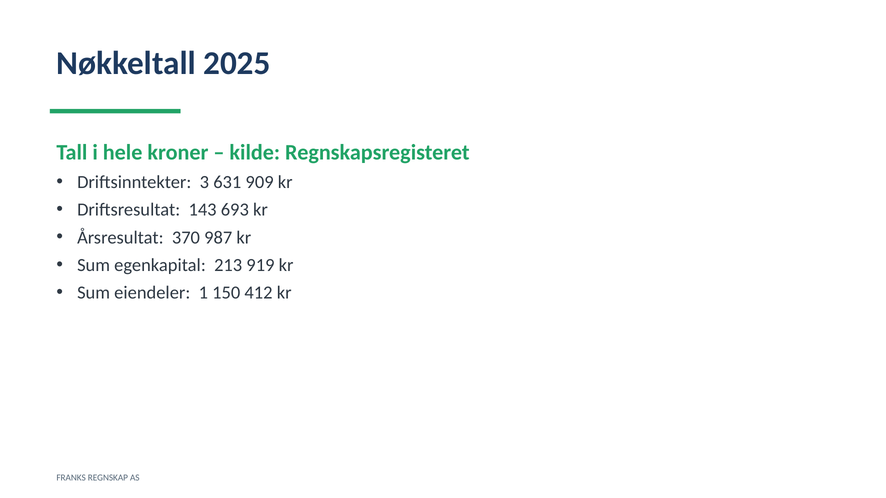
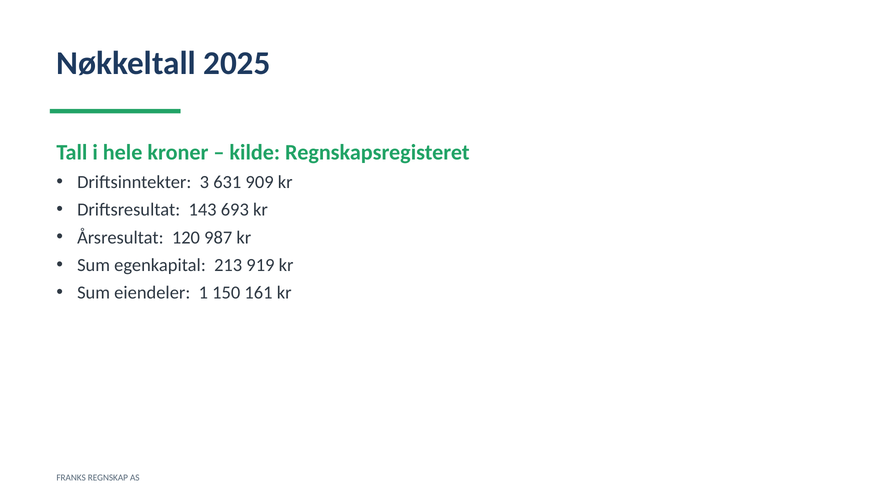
370: 370 -> 120 (186, 238)
412: 412 -> 161 (258, 293)
